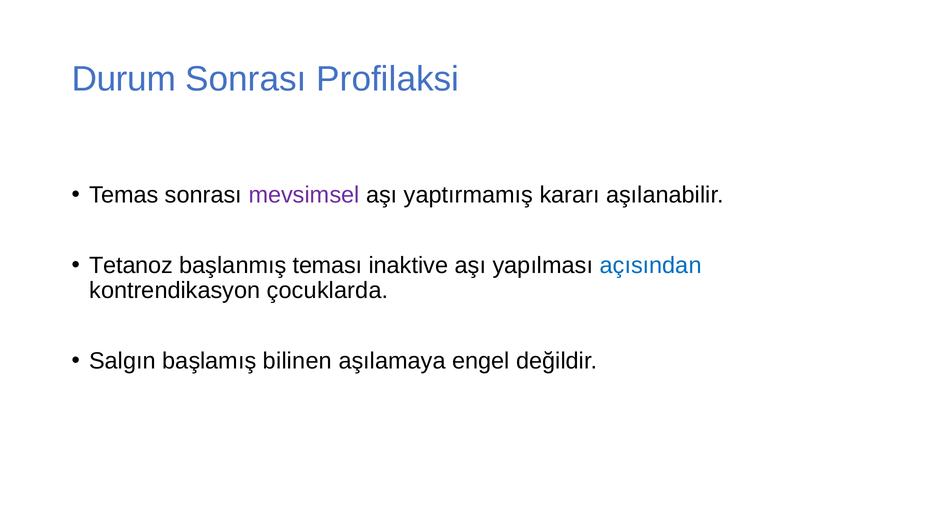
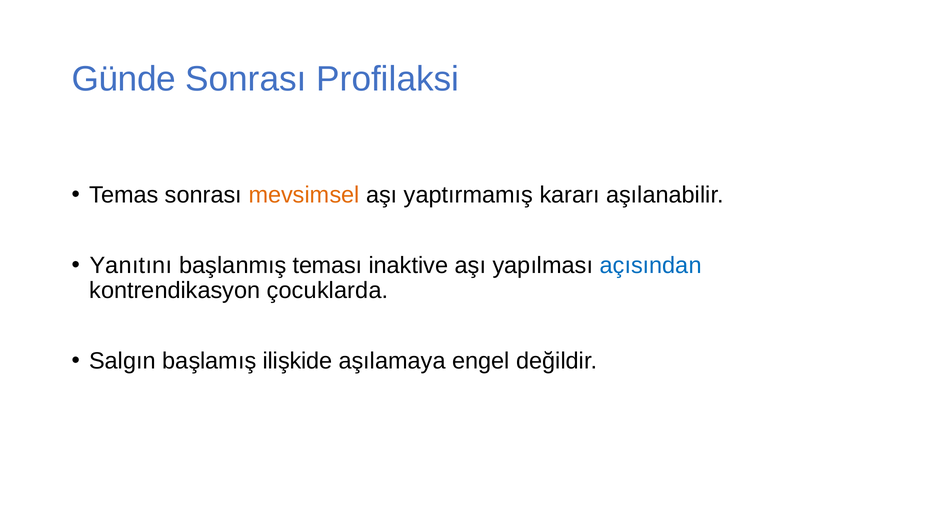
Durum: Durum -> Günde (124, 79)
mevsimsel colour: purple -> orange (304, 195)
Tetanoz: Tetanoz -> Yanıtını (131, 265)
bilinen: bilinen -> ilişkide (298, 361)
